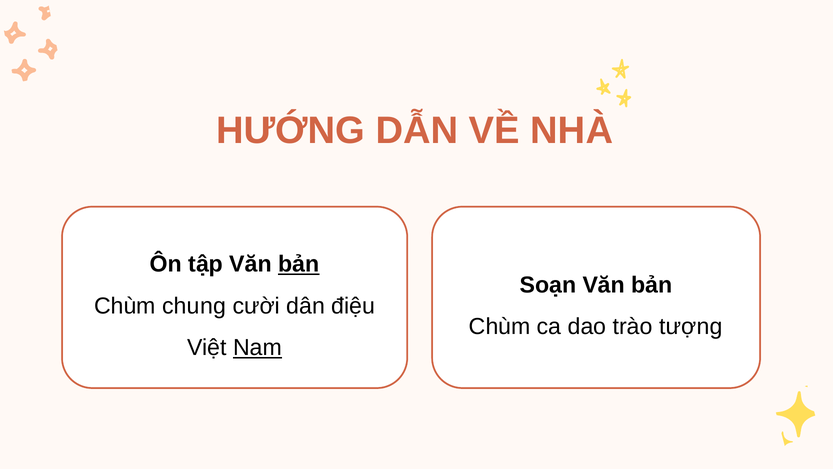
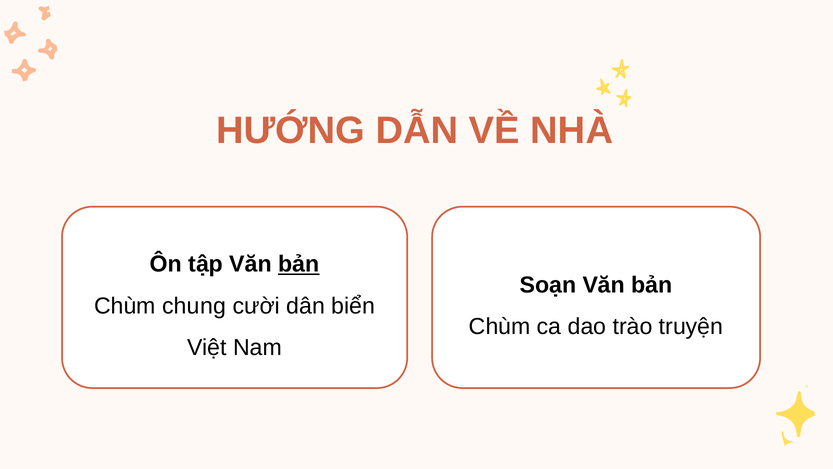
điệu: điệu -> biển (353, 306)
tượng: tượng -> truyện (691, 326)
Nam underline: present -> none (257, 347)
